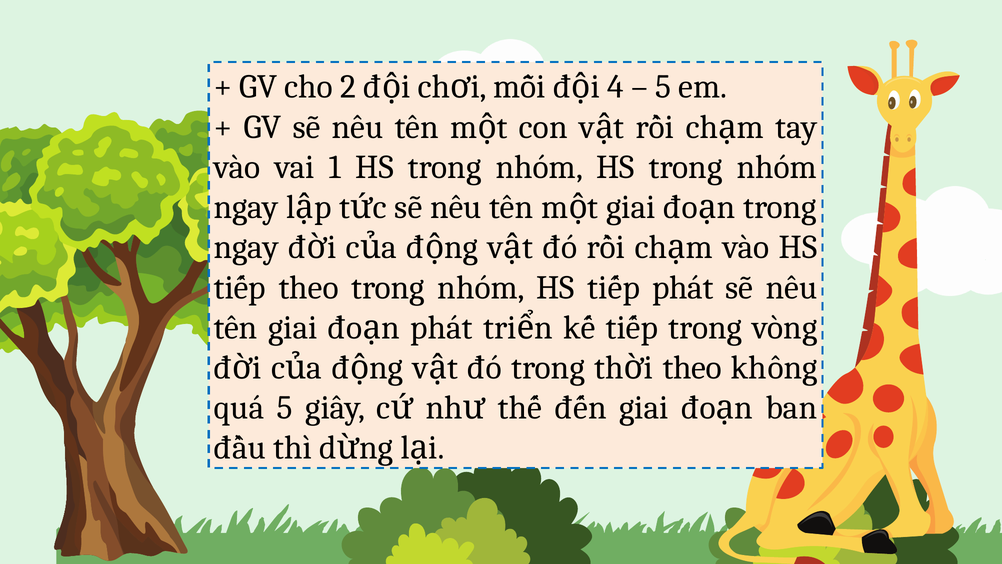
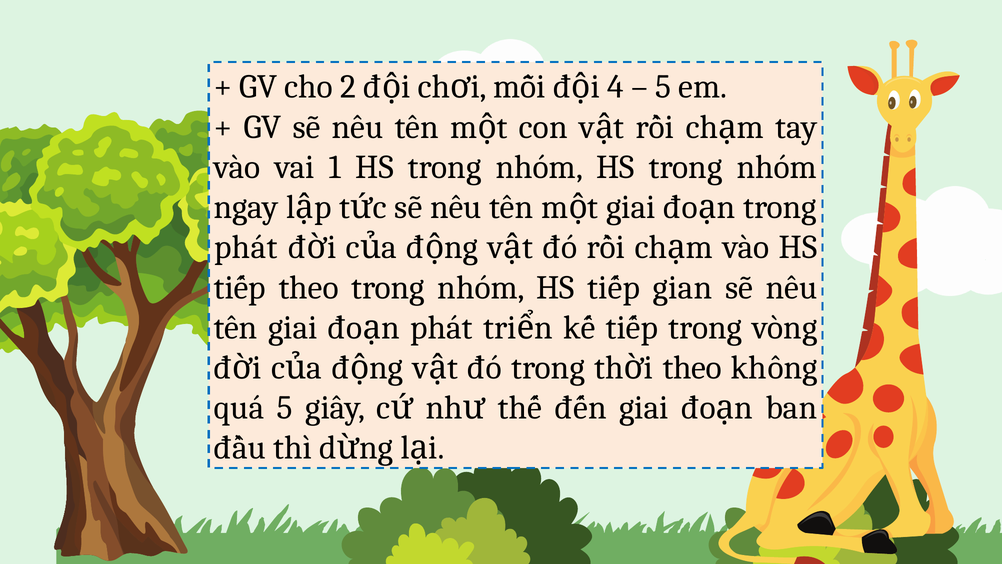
ngay: ngay -> phát (246, 247)
phát: phát -> gian (682, 287)
